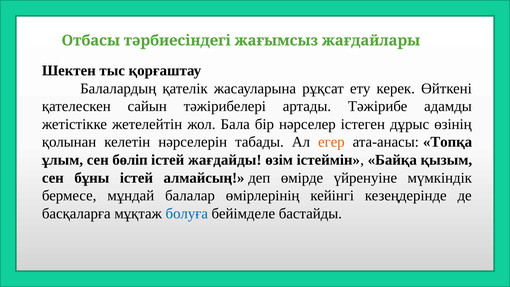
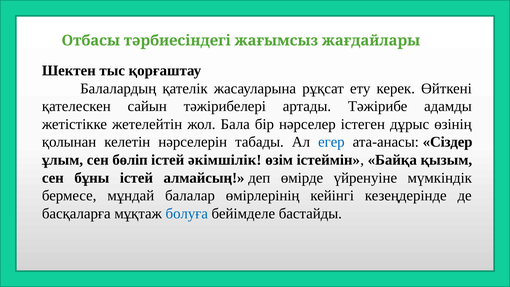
егер colour: orange -> blue (331, 142)
Топқа: Топқа -> Сіздер (448, 142)
жағдайды: жағдайды -> әкімшілік (225, 160)
